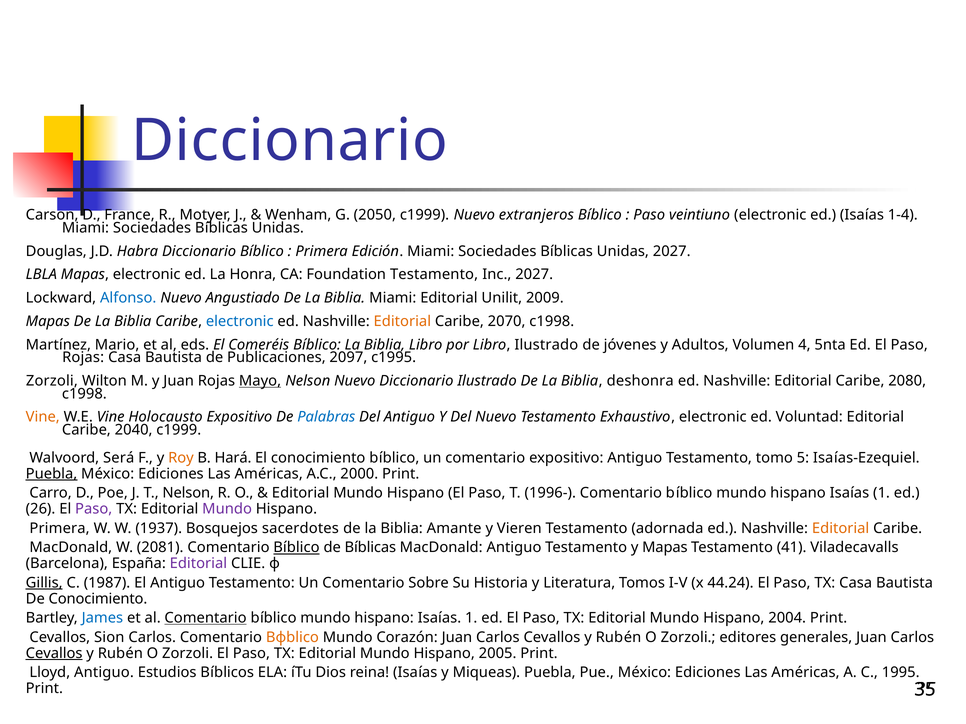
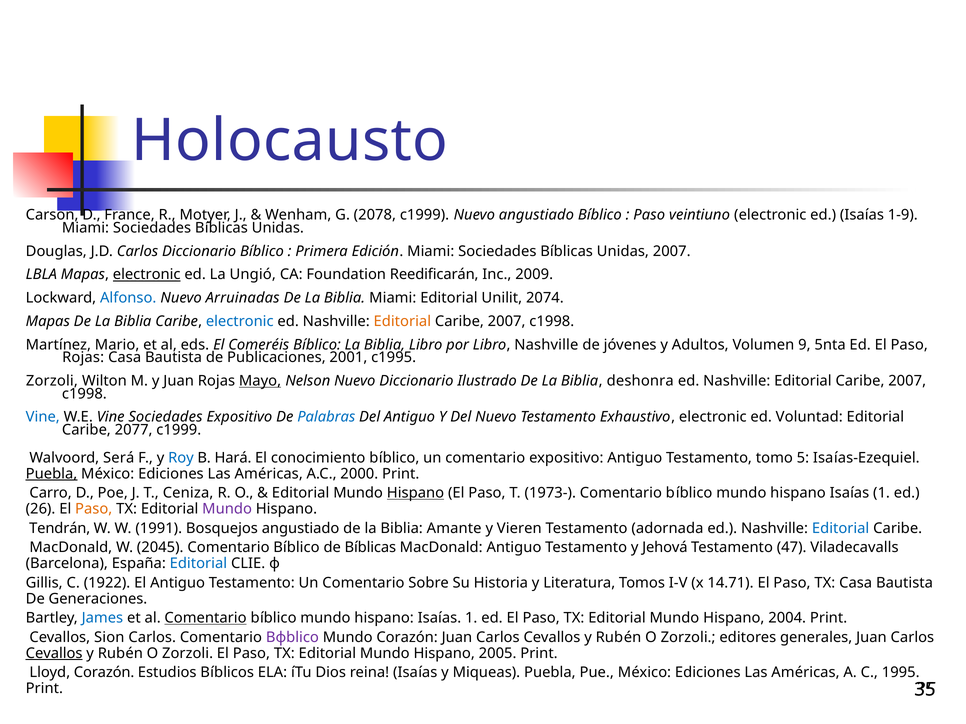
Diccionario: Diccionario -> Holocausto (290, 141)
2050: 2050 -> 2078 (375, 215)
Nuevo extranjeros: extranjeros -> angustiado (536, 215)
1-4: 1-4 -> 1-9 (903, 215)
J.D Habra: Habra -> Carlos (138, 251)
Unidas 2027: 2027 -> 2007 (672, 251)
electronic underline: none -> present (147, 275)
Honra: Honra -> Ungió (253, 275)
Foundation Testamento: Testamento -> Reedificarán (434, 275)
Inc 2027: 2027 -> 2009 (534, 275)
Angustiado: Angustiado -> Arruinadas (243, 298)
2009: 2009 -> 2074 (545, 298)
2070: 2070 -> 2007 (507, 322)
Libro Ilustrado: Ilustrado -> Nashville (546, 345)
4: 4 -> 9 (804, 345)
2097: 2097 -> 2001 (348, 358)
2080: 2080 -> 2007 (907, 381)
Vine colour: orange -> blue (43, 417)
Vine Holocausto: Holocausto -> Sociedades (165, 417)
2040: 2040 -> 2077 (134, 430)
Roy colour: orange -> blue (181, 458)
T Nelson: Nelson -> Ceniza (188, 493)
Hispano underline: none -> present (415, 493)
1996-: 1996- -> 1973- (550, 493)
Paso colour: purple -> orange (94, 509)
Primera: Primera -> Tendrán (60, 529)
1937: 1937 -> 1991 (159, 529)
Bosquejos sacerdotes: sacerdotes -> angustiado (301, 529)
Editorial colour: orange -> blue (841, 529)
2081: 2081 -> 2045 (160, 548)
Bíblico underline: present -> none (296, 548)
y Mapas: Mapas -> Jehová (665, 548)
41: 41 -> 47 (792, 548)
Editorial colour: purple -> blue (198, 564)
Gillis underline: present -> none (44, 583)
1987: 1987 -> 1922 (107, 583)
44.24: 44.24 -> 14.71 (731, 583)
De Conocimiento: Conocimiento -> Generaciones (98, 599)
Bφblico colour: orange -> purple (292, 638)
Lloyd Antiguo: Antiguo -> Corazón (104, 673)
